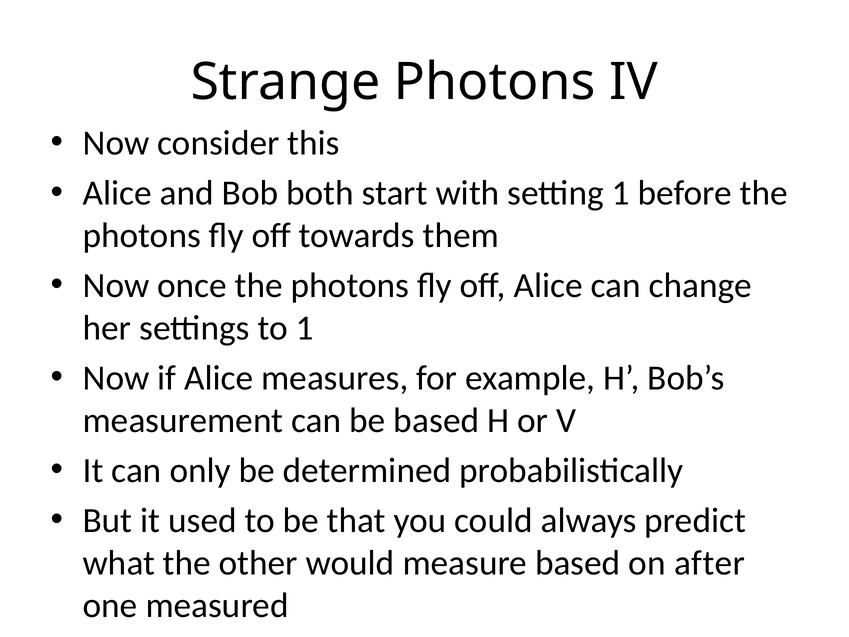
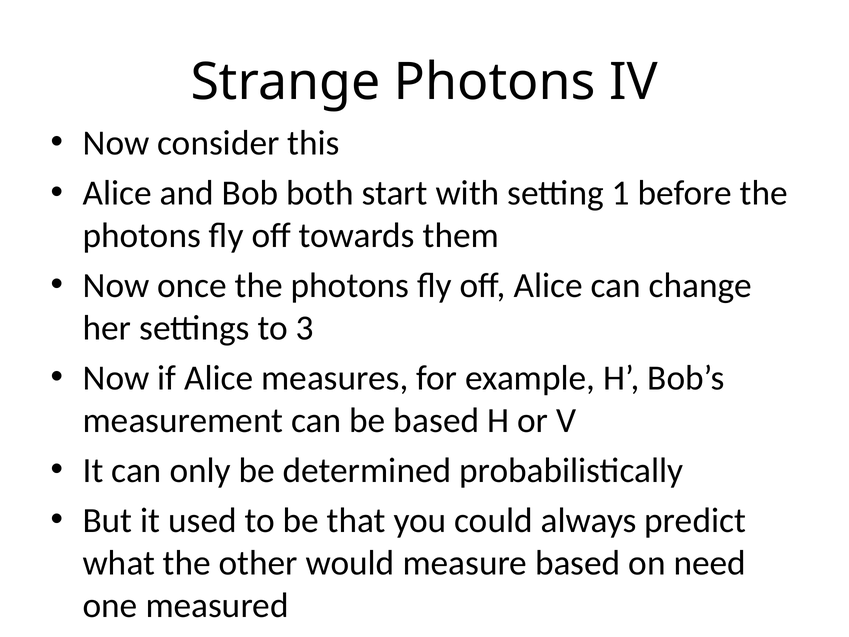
to 1: 1 -> 3 (305, 328)
after: after -> need (710, 563)
